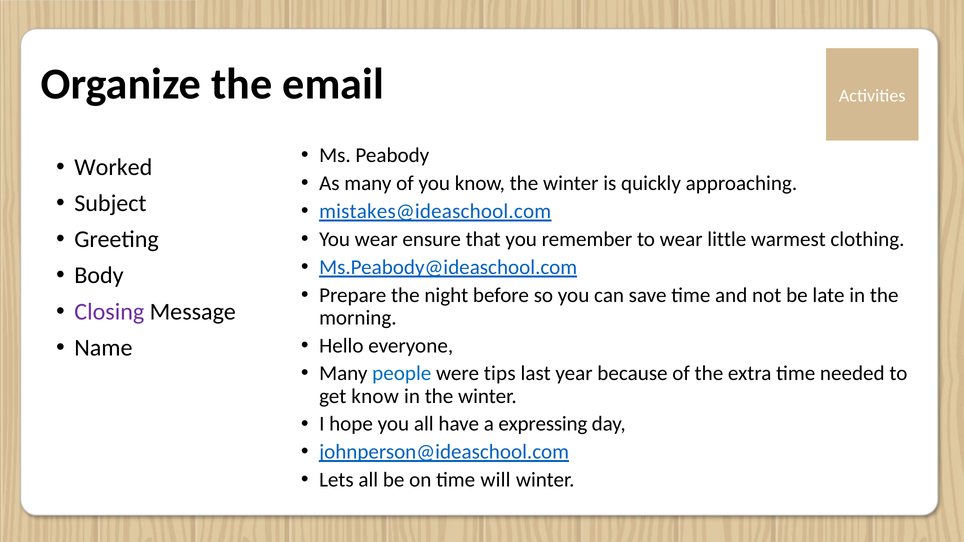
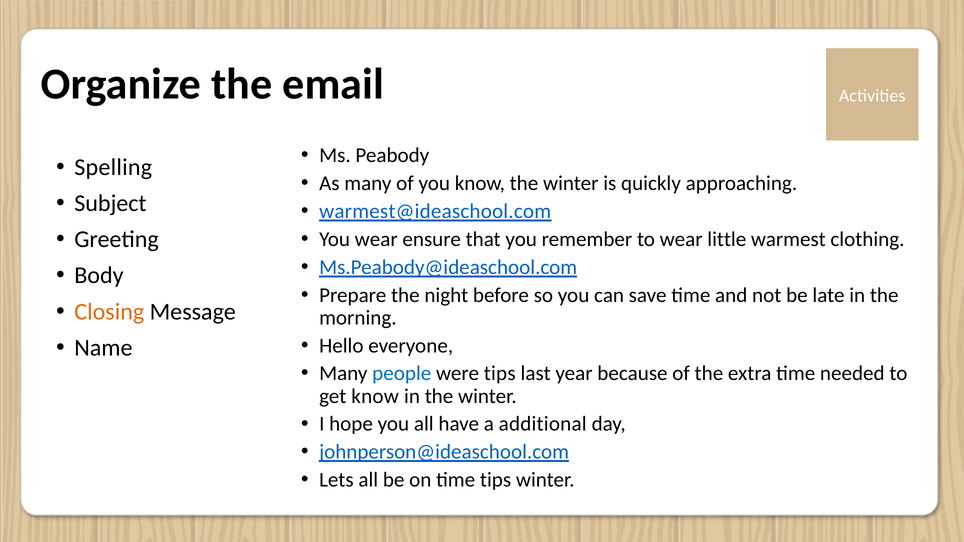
Worked: Worked -> Spelling (113, 167)
mistakes@ideaschool.com: mistakes@ideaschool.com -> warmest@ideaschool.com (435, 211)
Closing colour: purple -> orange (109, 312)
expressing: expressing -> additional (543, 424)
time will: will -> tips (496, 480)
